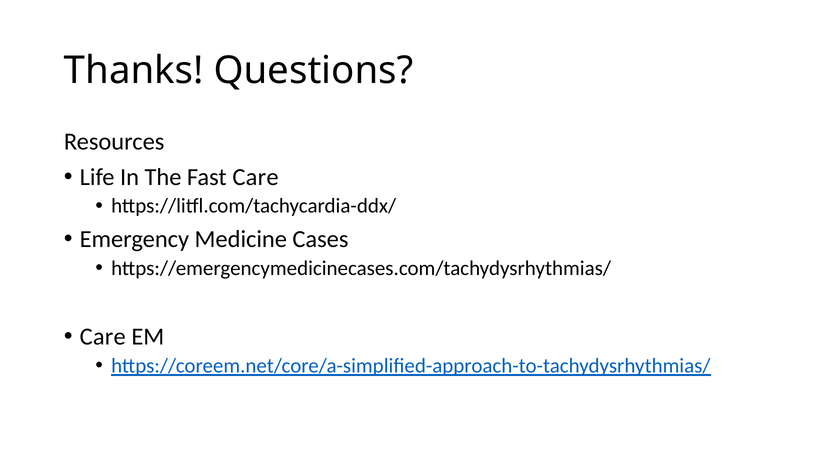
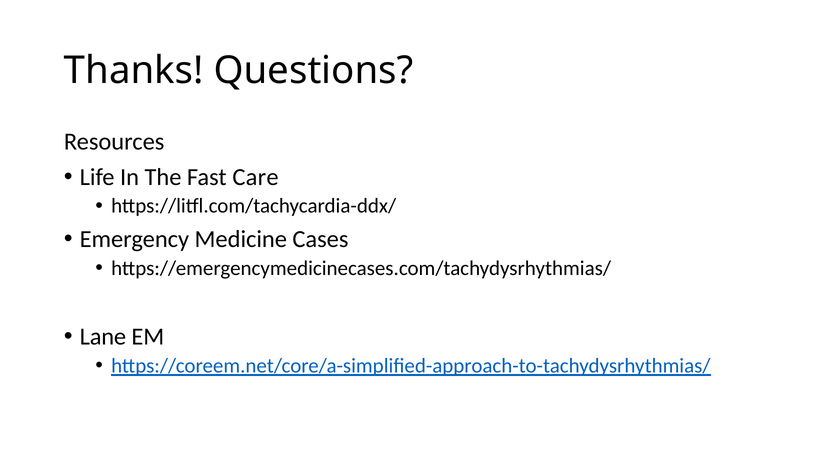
Care: Care -> Lane (103, 337)
